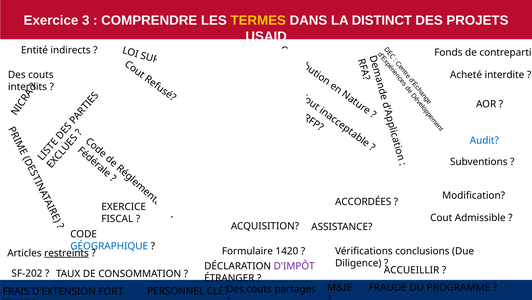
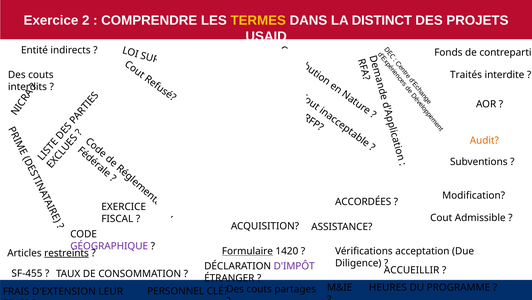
3: 3 -> 2 (86, 21)
Acheté: Acheté -> Traités (466, 75)
Audit colour: blue -> orange (484, 140)
GÉOGRAPHIQUE colour: blue -> purple (109, 246)
conclusions: conclusions -> acceptation (422, 251)
Formulaire underline: none -> present (247, 251)
SF-202: SF-202 -> SF-455 (27, 273)
FRAUDE: FRAUDE -> HEURES (388, 287)
FORT: FORT -> LEUR (111, 291)
